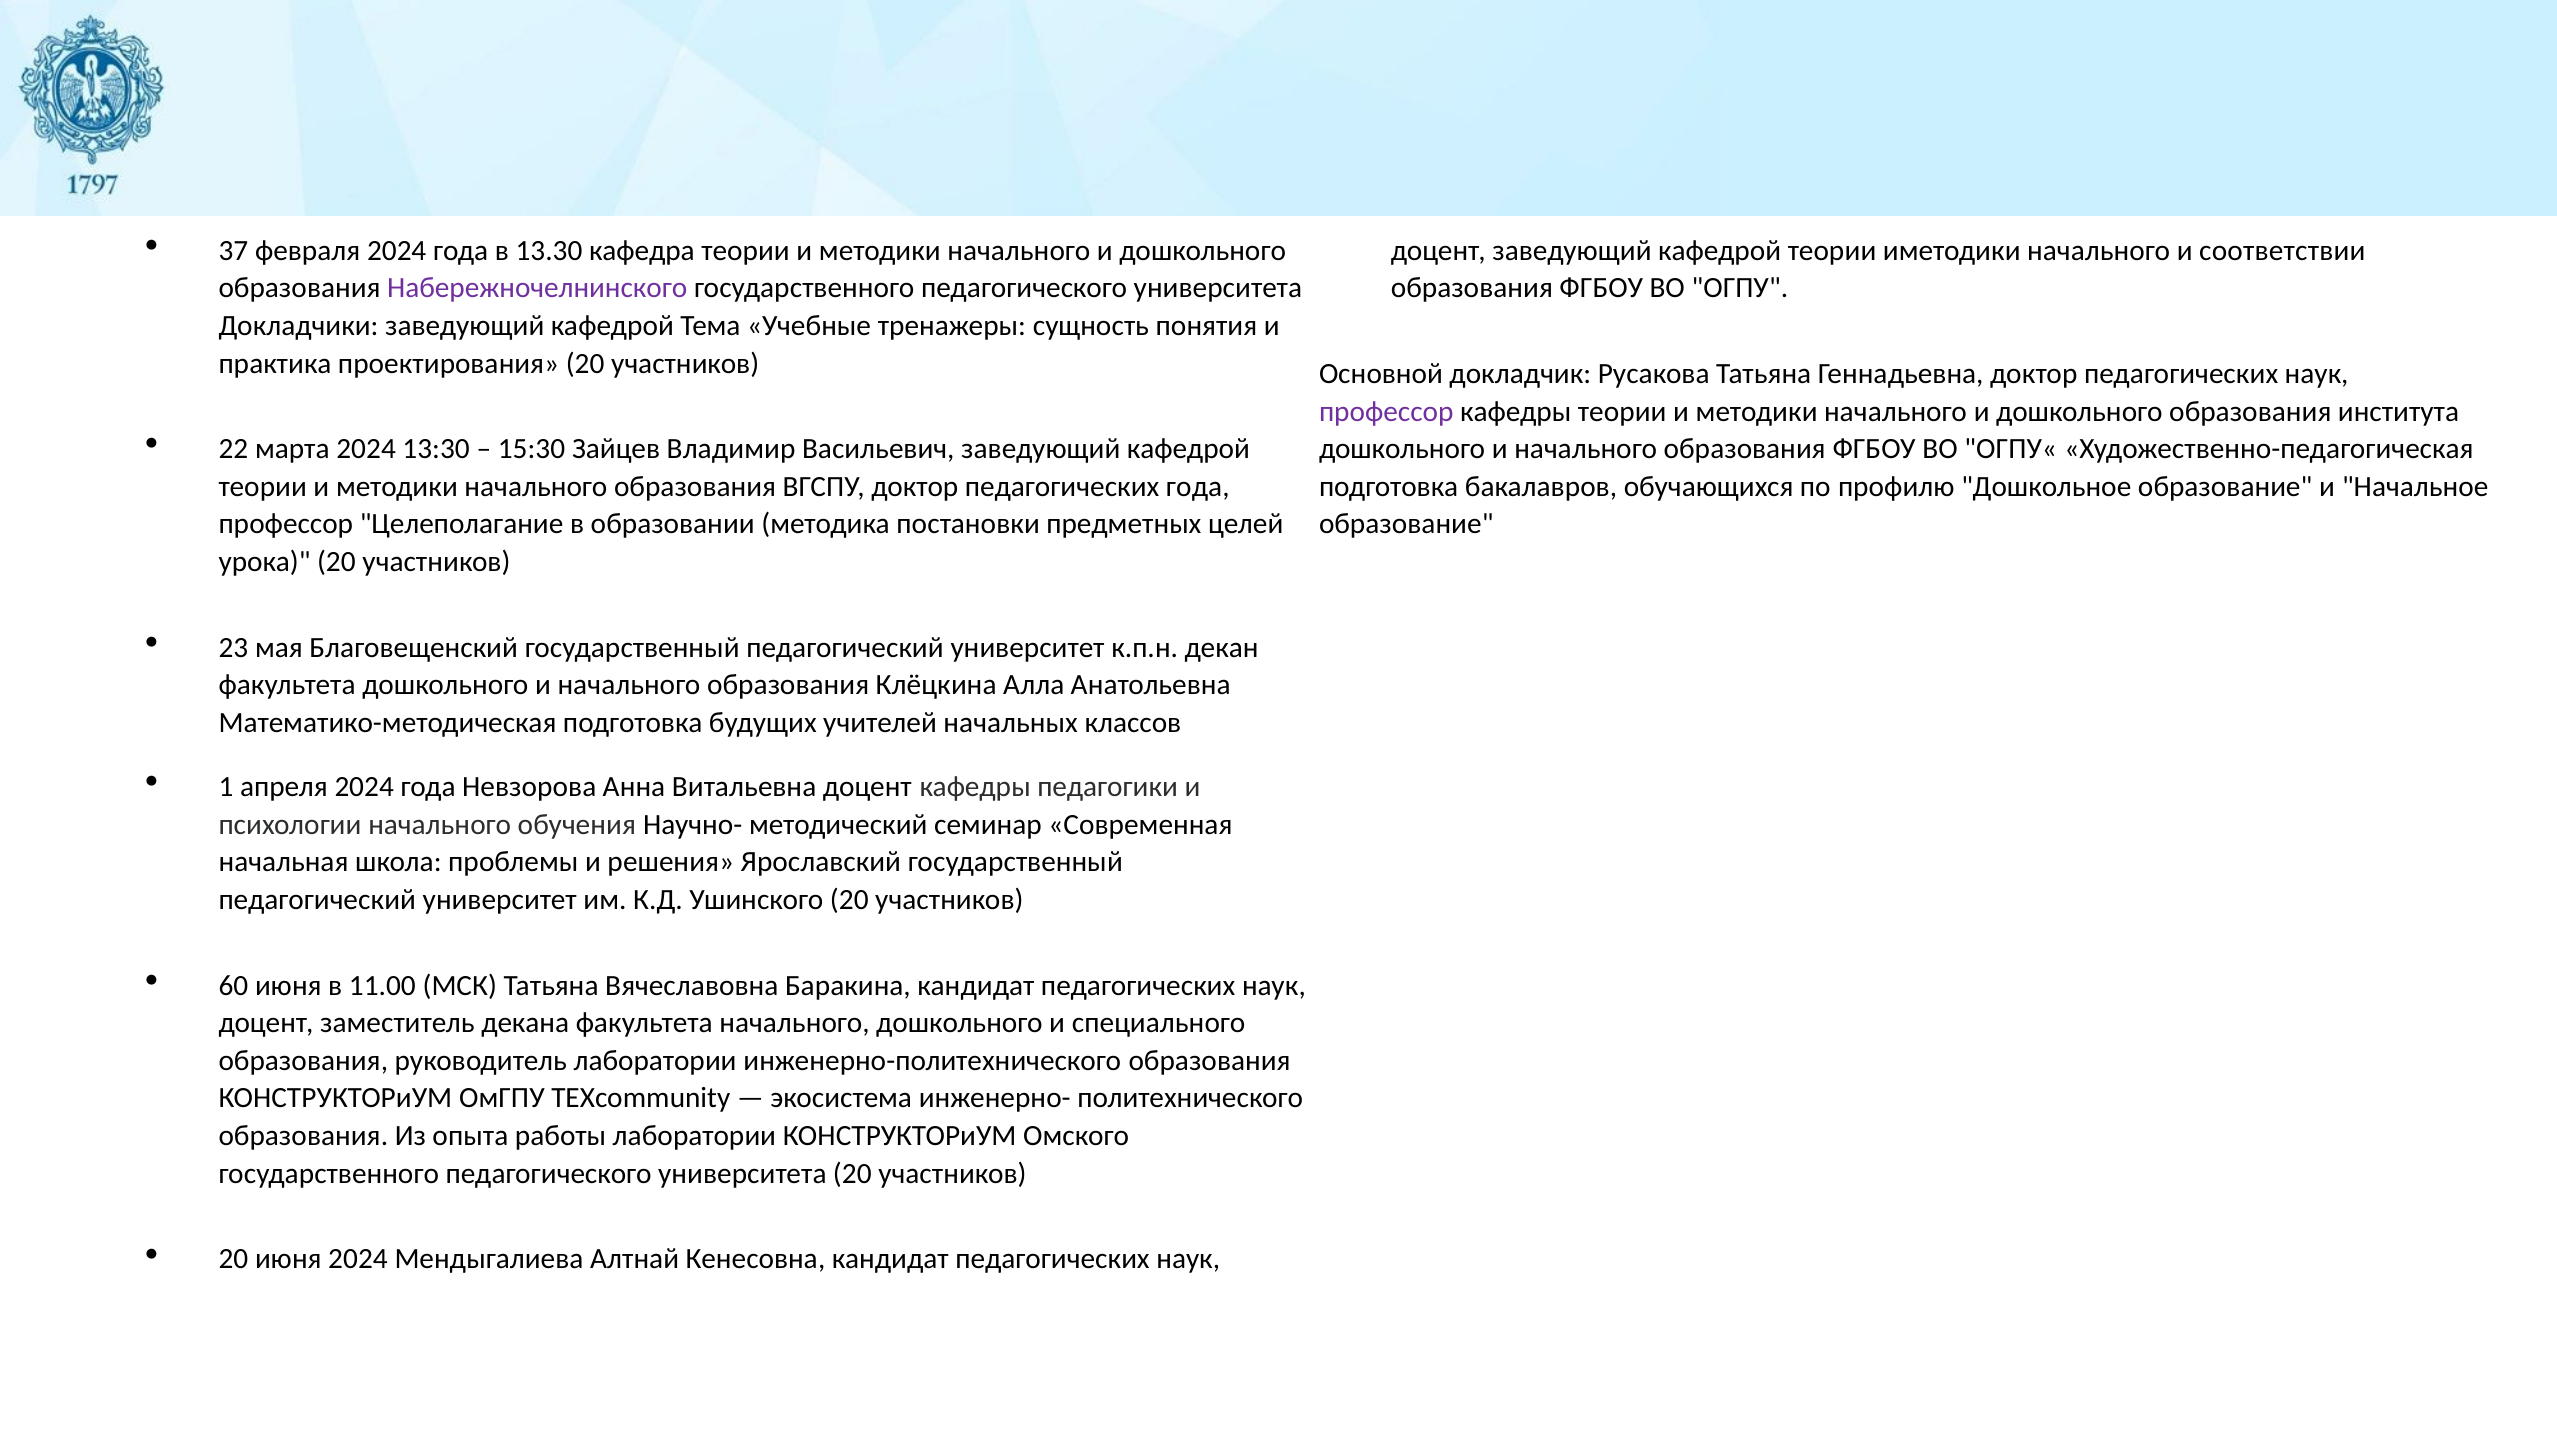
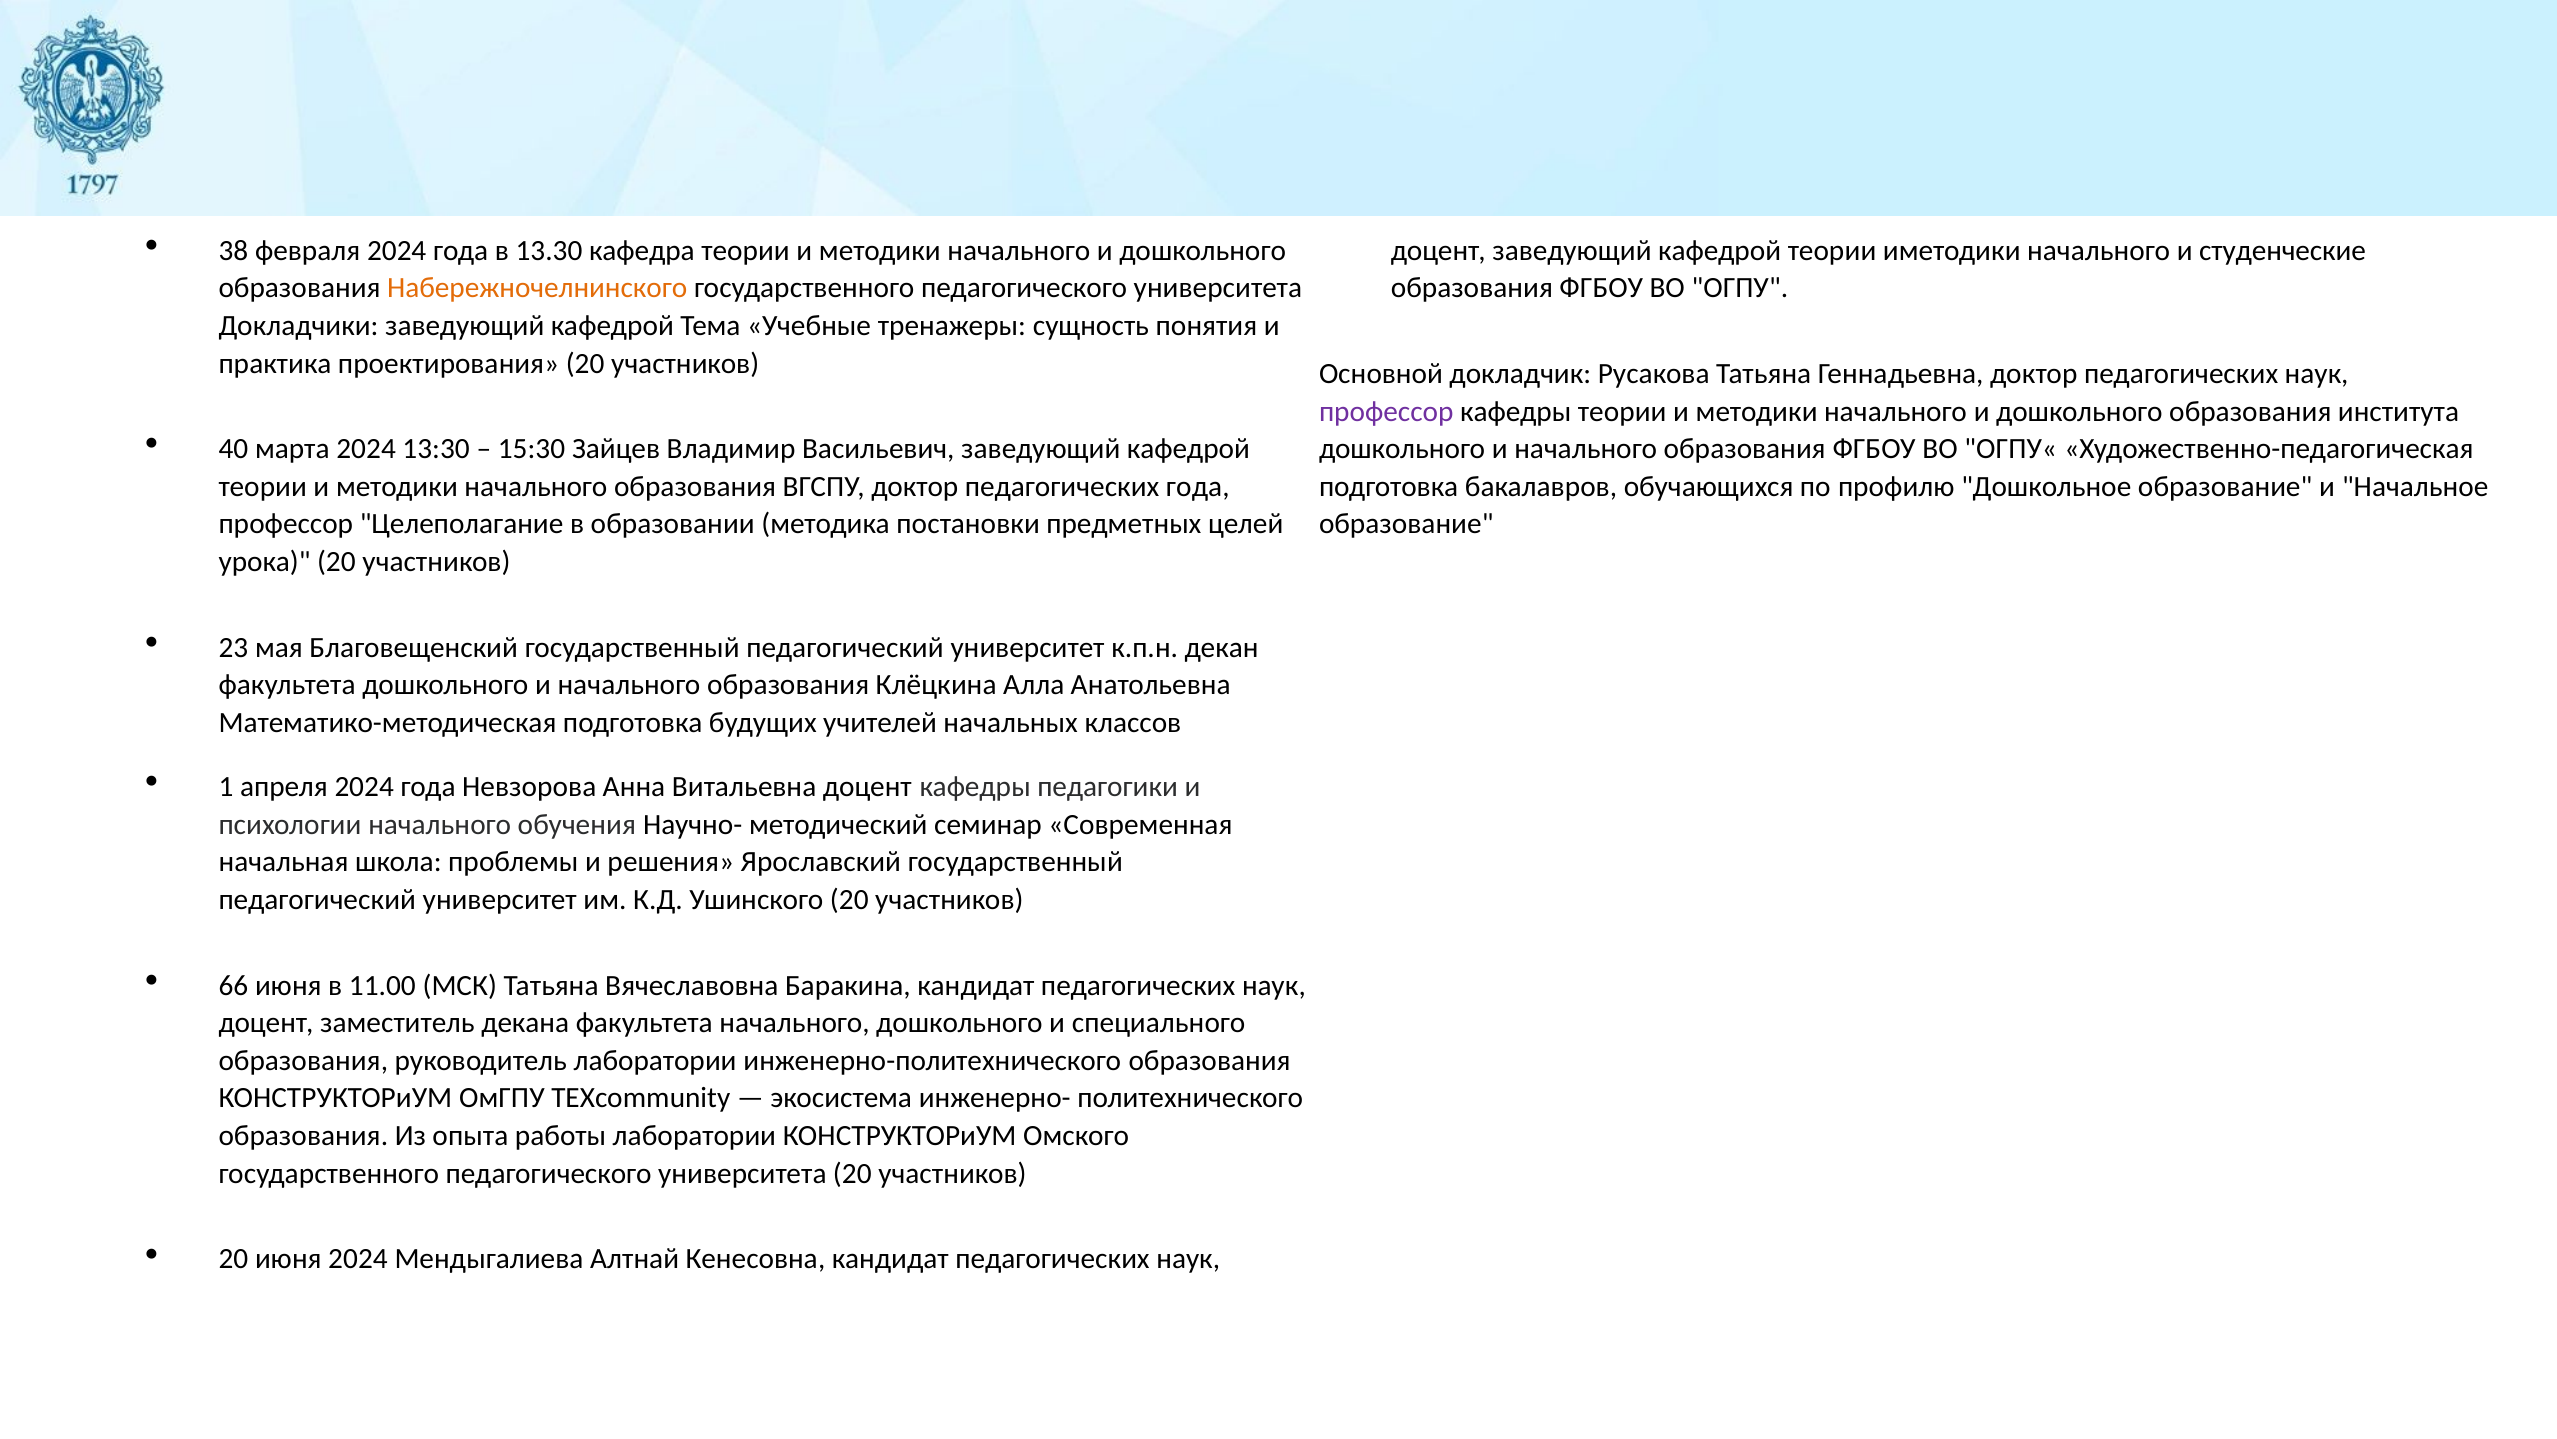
37: 37 -> 38 (233, 250)
соответствии: соответствии -> студенческие (2283, 250)
Набережночелнинского colour: purple -> orange (537, 288)
22: 22 -> 40 (233, 449)
60: 60 -> 66 (233, 985)
